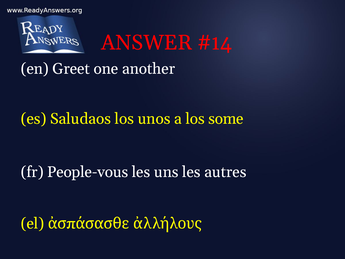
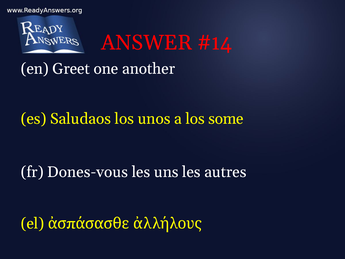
People-vous: People-vous -> Dones-vous (88, 172)
